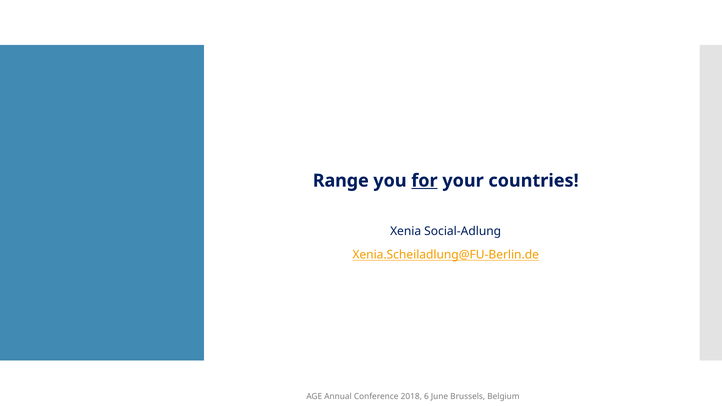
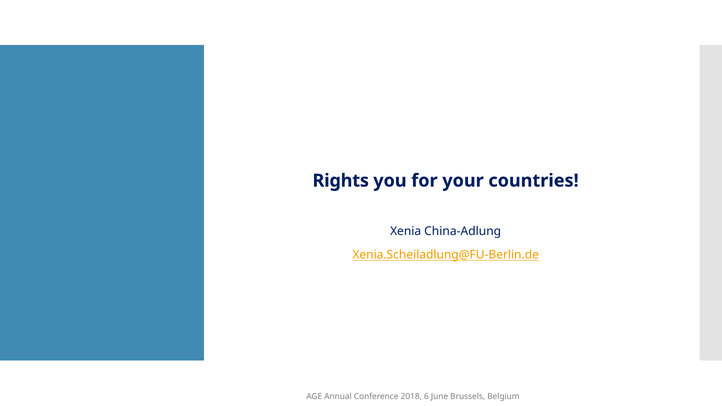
Range: Range -> Rights (341, 181)
for underline: present -> none (424, 181)
Social-Adlung: Social-Adlung -> China-Adlung (463, 231)
